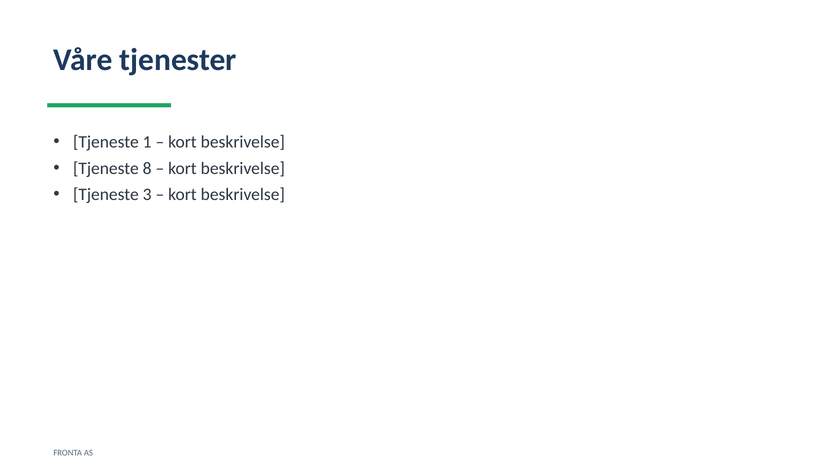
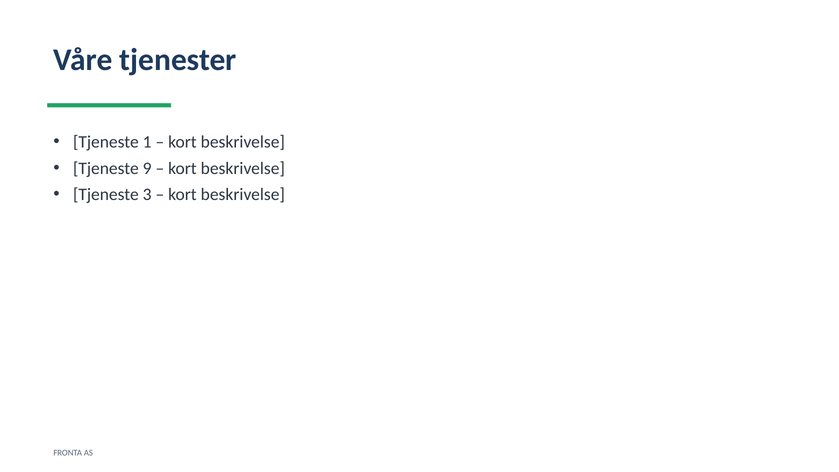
8: 8 -> 9 (147, 168)
